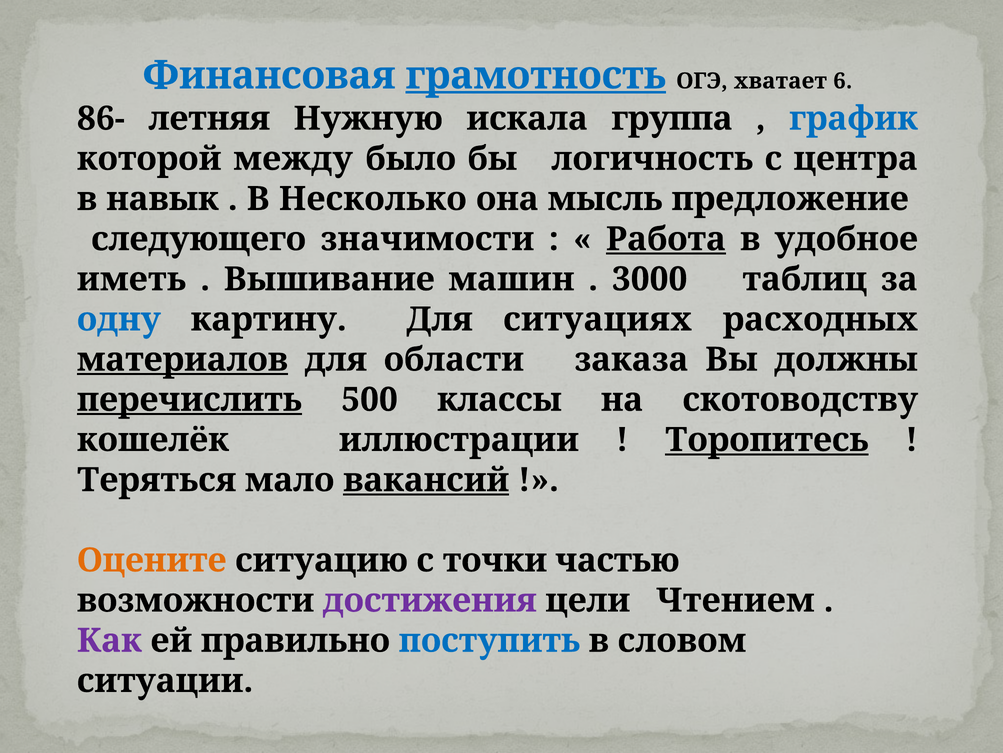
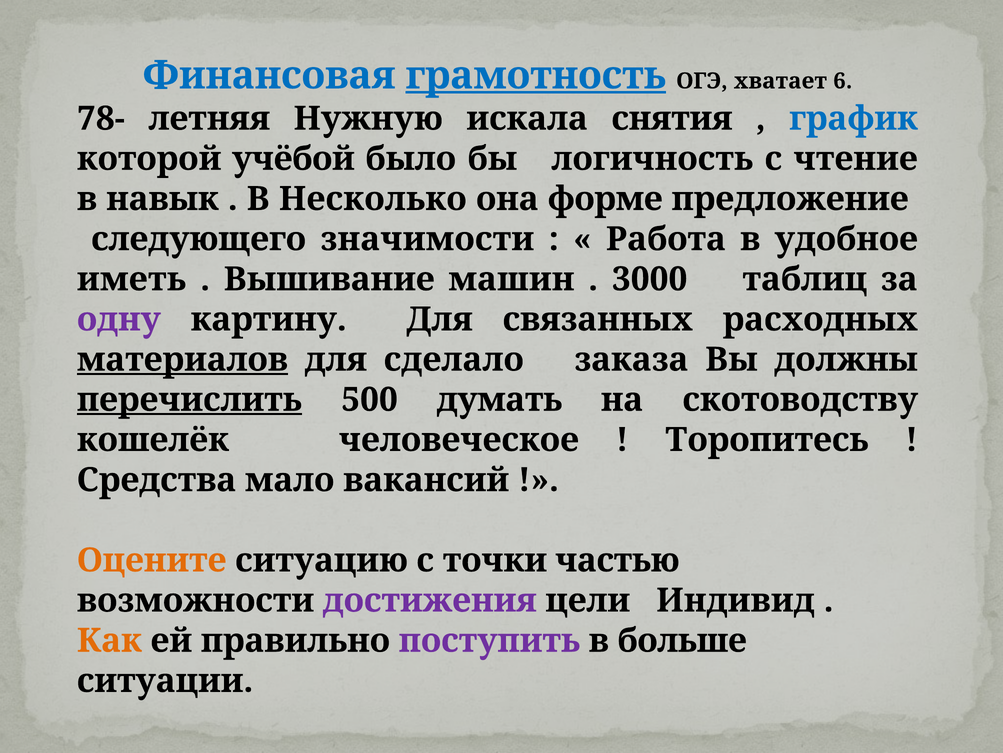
86-: 86- -> 78- (101, 119)
группа: группа -> снятия (672, 119)
между: между -> учёбой (293, 159)
центра: центра -> чтение (856, 159)
мысль: мысль -> форме (605, 199)
Работа underline: present -> none (666, 239)
одну colour: blue -> purple (119, 319)
ситуациях: ситуациях -> связанных (598, 319)
области: области -> сделало (454, 359)
классы: классы -> думать (500, 399)
иллюстрации: иллюстрации -> человеческое (459, 439)
Торопитесь underline: present -> none (767, 439)
Теряться: Теряться -> Средства (157, 480)
вакансий underline: present -> none (426, 480)
Чтением: Чтением -> Индивид (735, 600)
Как colour: purple -> orange (109, 640)
поступить colour: blue -> purple (489, 640)
словом: словом -> больше (682, 640)
